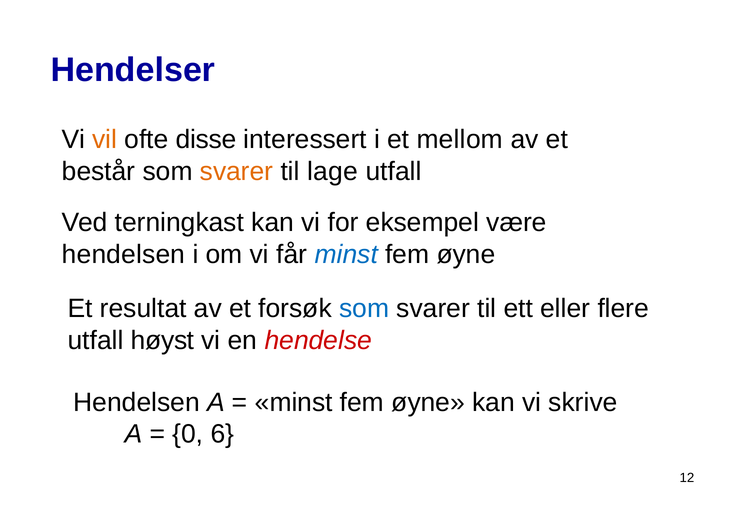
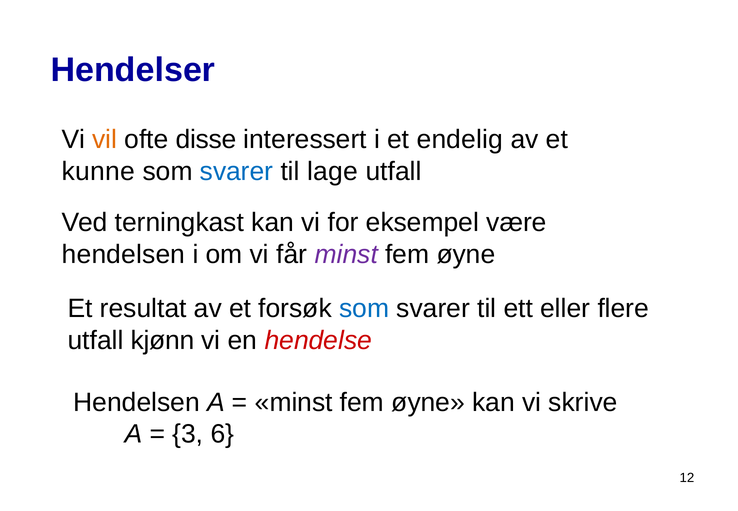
mellom: mellom -> endelig (460, 139)
består: består -> kunne (98, 171)
svarer colour: orange -> blue (237, 171)
minst colour: blue -> purple (346, 254)
høyst: høyst -> kjønn (162, 340)
0: 0 -> 3 (188, 434)
